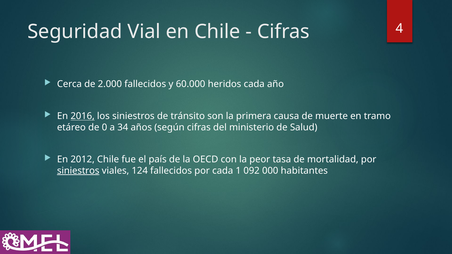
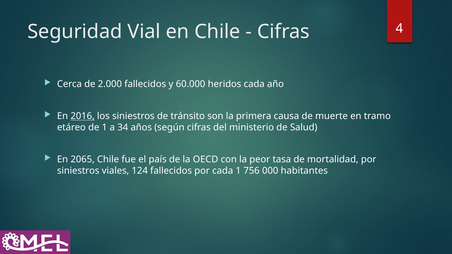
de 0: 0 -> 1 (104, 128)
2012: 2012 -> 2065 (83, 160)
siniestros underline: present -> none (78, 171)
092: 092 -> 756 (252, 171)
